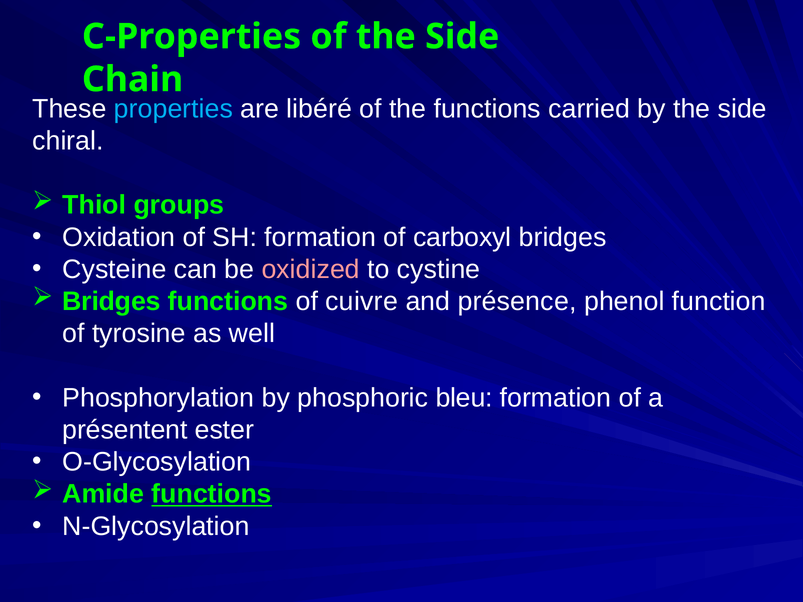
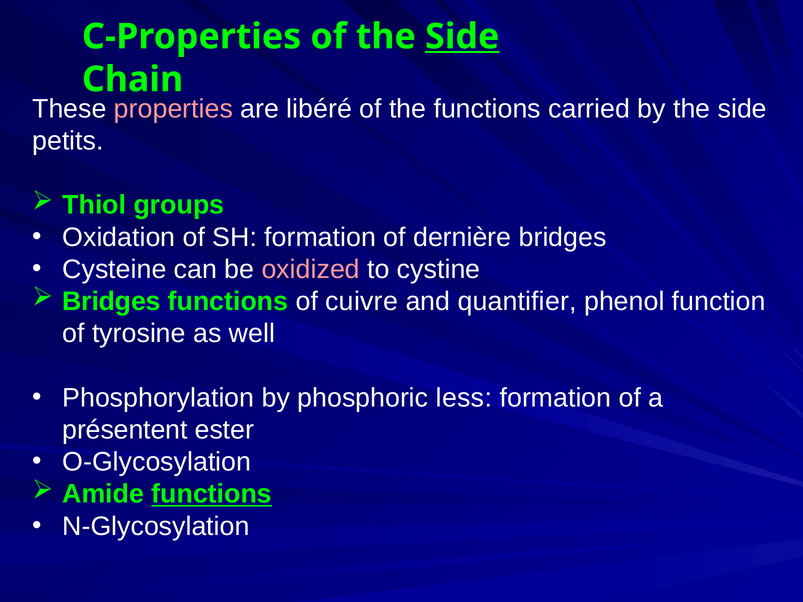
Side underline: none -> present (462, 37)
properties colour: light blue -> pink (173, 109)
chiral: chiral -> petits (68, 141)
carboxyl: carboxyl -> dernière (462, 237)
présence: présence -> quantifier (517, 302)
bleu: bleu -> less (464, 398)
